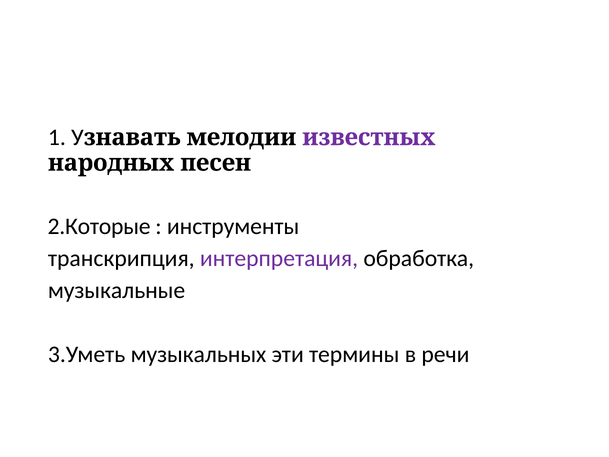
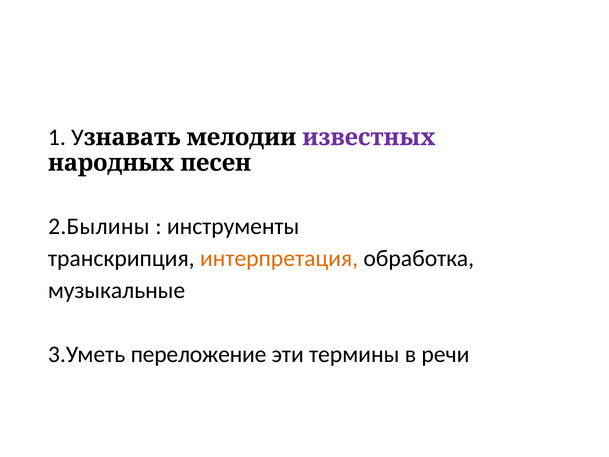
2.Которые: 2.Которые -> 2.Былины (99, 227)
интерпретация colour: purple -> orange (279, 258)
музыкальных: музыкальных -> переложение (199, 354)
